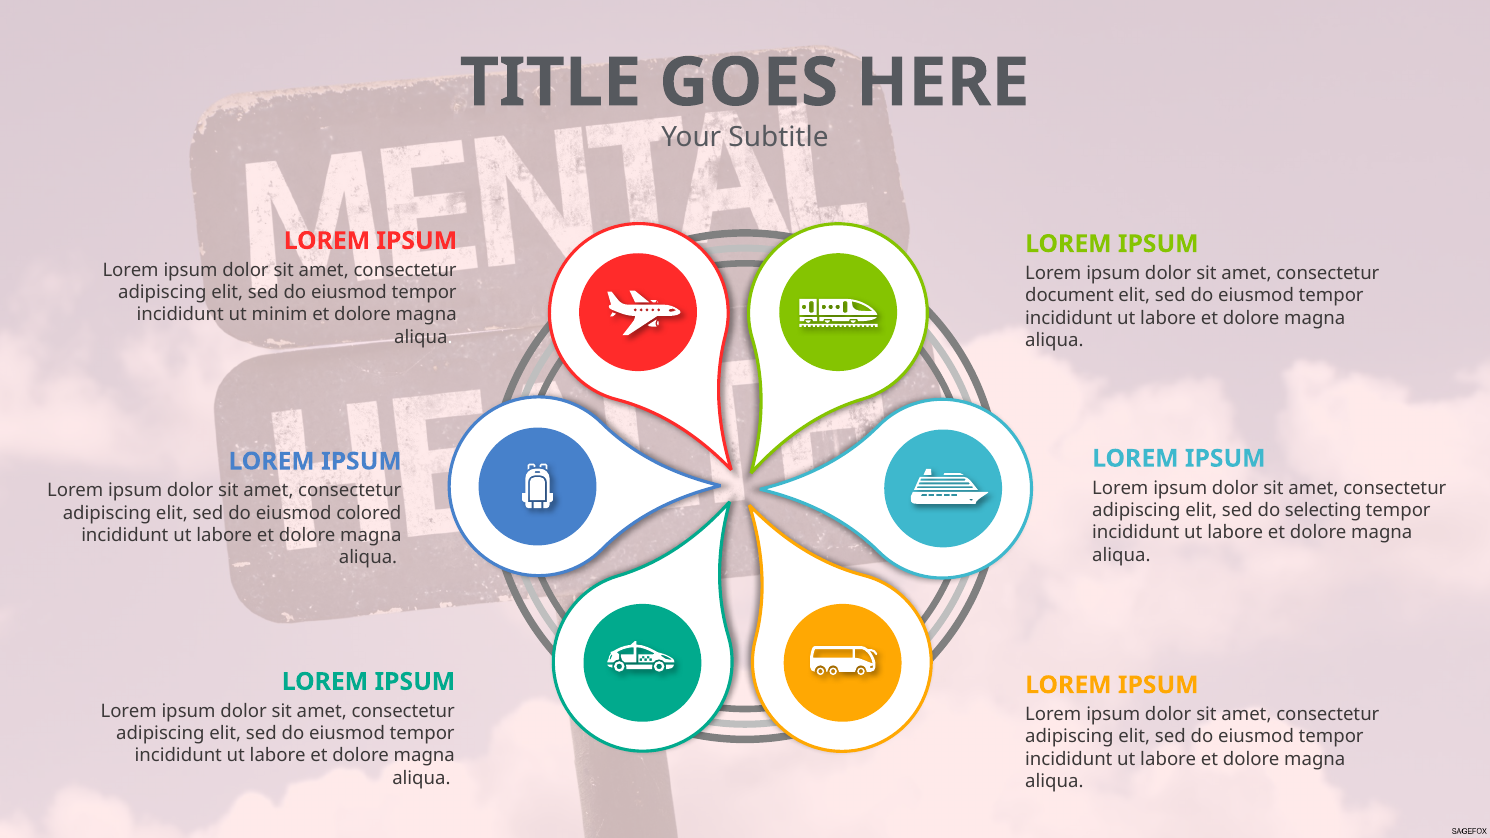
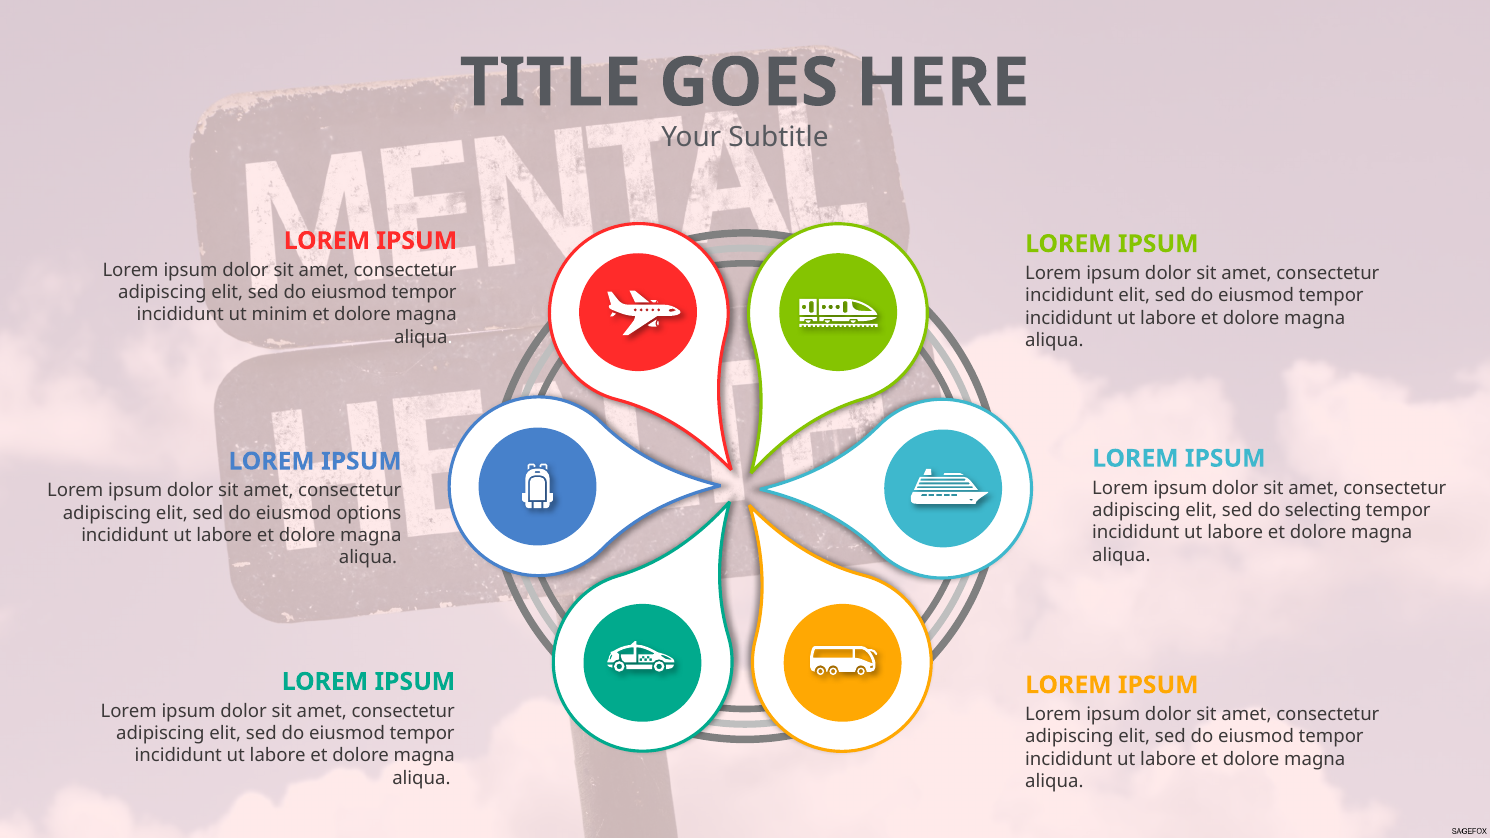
document: document -> incididunt (1069, 296)
colored: colored -> options (369, 513)
